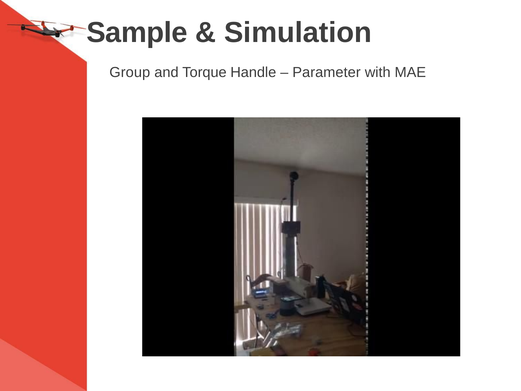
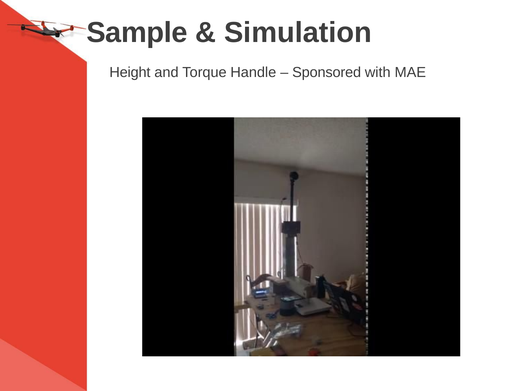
Group: Group -> Height (130, 72)
Parameter: Parameter -> Sponsored (327, 72)
